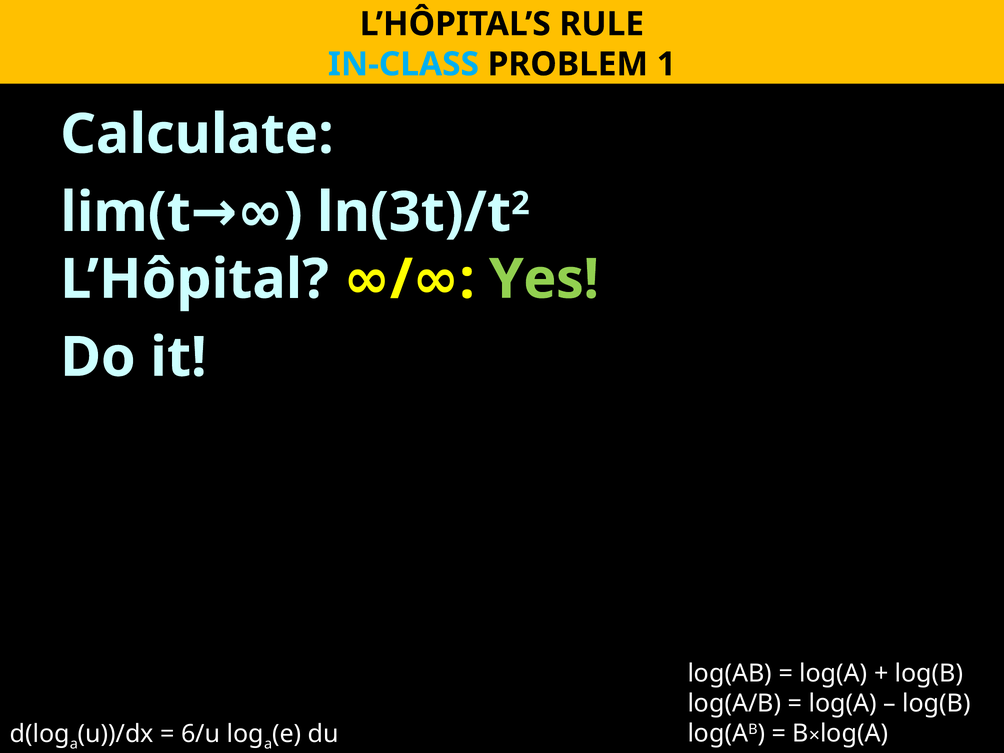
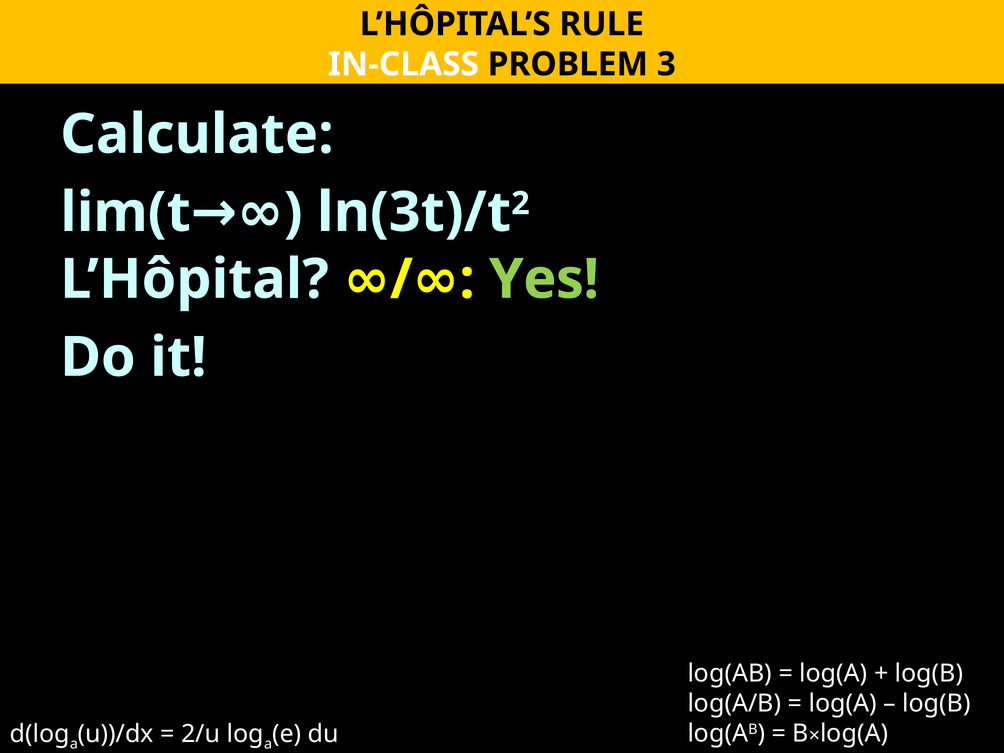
IN-CLASS colour: light blue -> white (403, 64)
1: 1 -> 3 (666, 64)
6/u: 6/u -> 2/u (201, 734)
